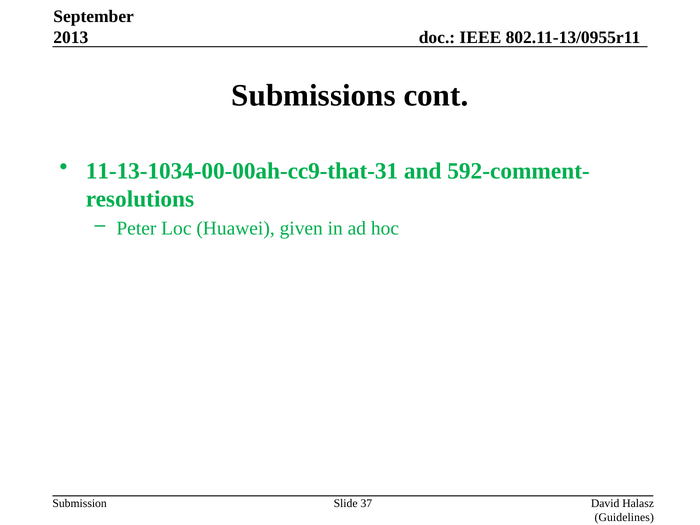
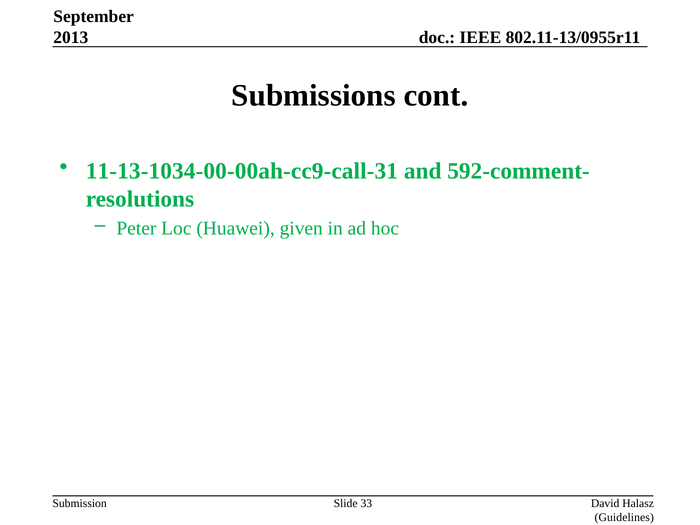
11-13-1034-00-00ah-cc9-that-31: 11-13-1034-00-00ah-cc9-that-31 -> 11-13-1034-00-00ah-cc9-call-31 (242, 171)
37: 37 -> 33 (366, 504)
